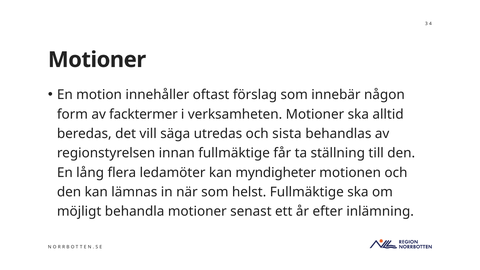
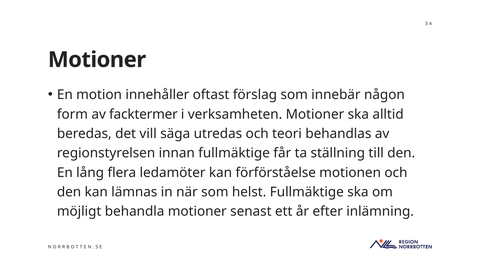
sista: sista -> teori (287, 134)
myndigheter: myndigheter -> förförståelse (276, 173)
